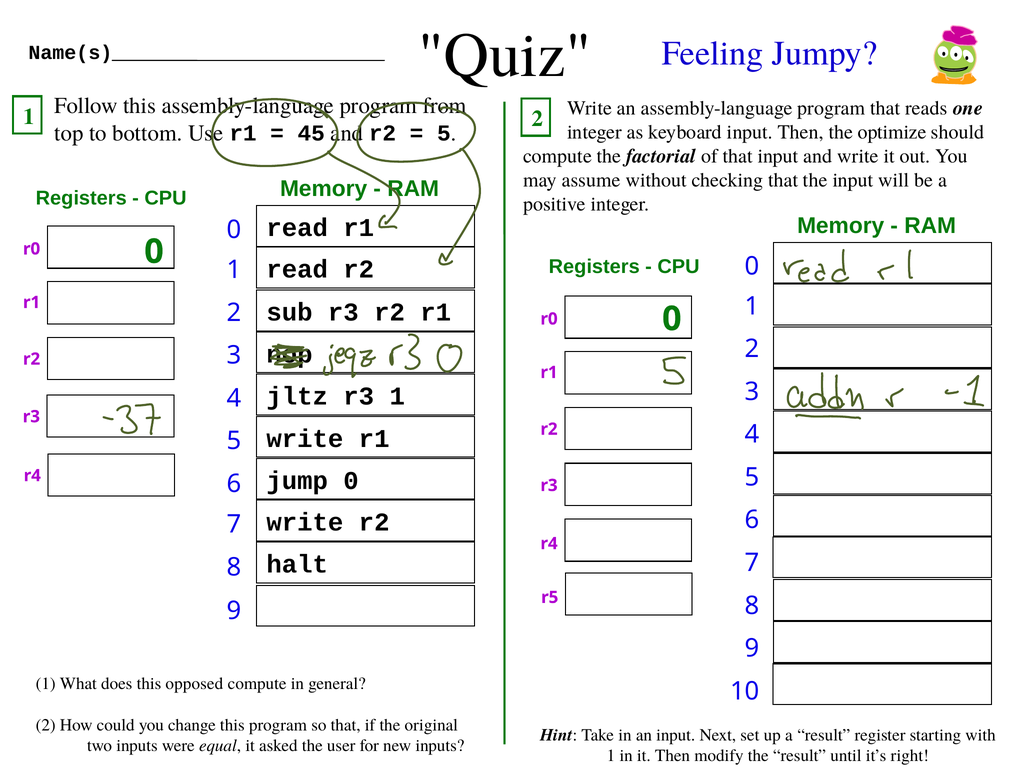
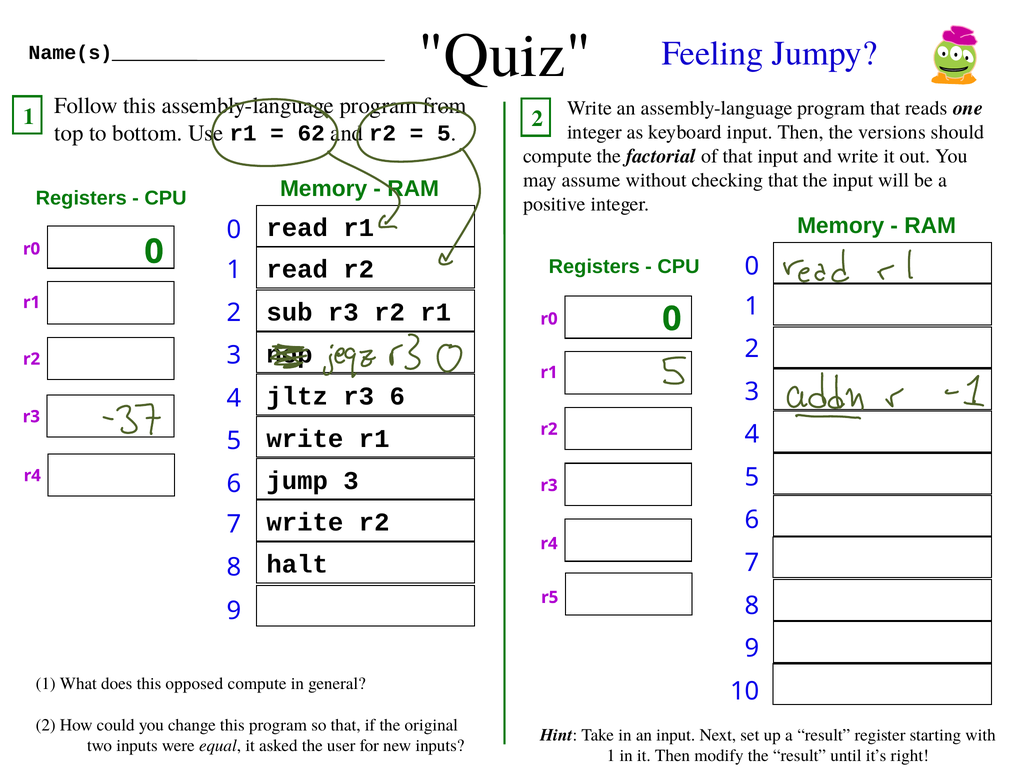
optimize: optimize -> versions (892, 132)
45: 45 -> 62 (311, 133)
r3 1: 1 -> 6 (397, 396)
jump 0: 0 -> 3 (351, 480)
